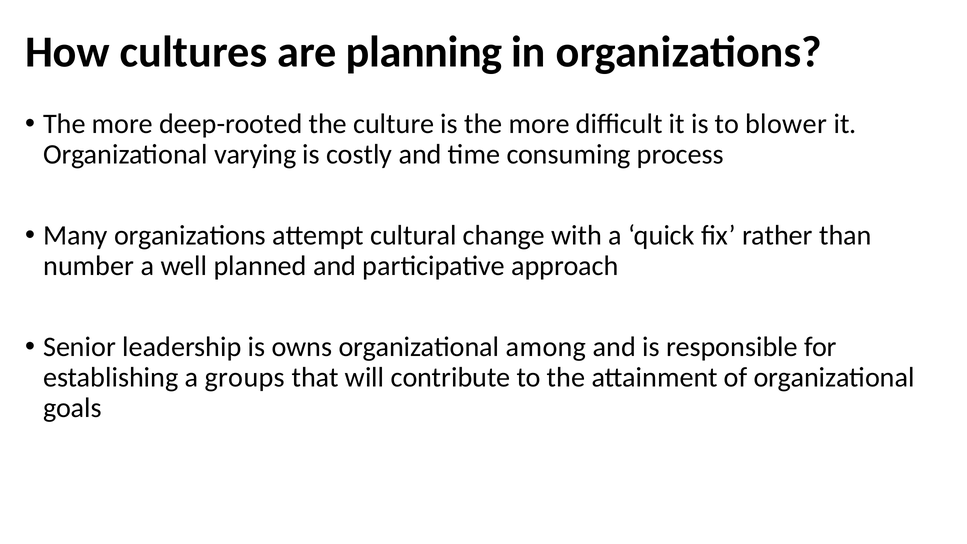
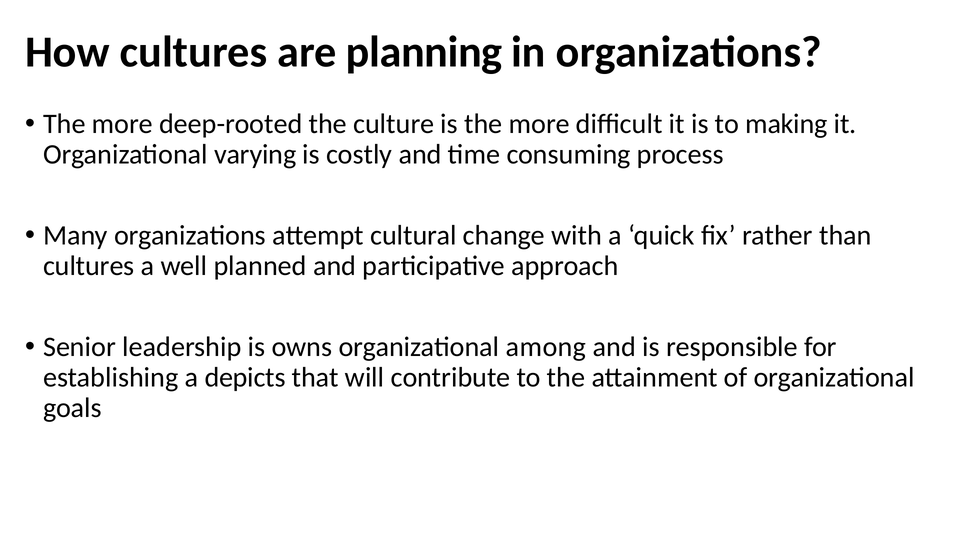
blower: blower -> making (786, 124)
number: number -> cultures (89, 266)
groups: groups -> depicts (245, 377)
